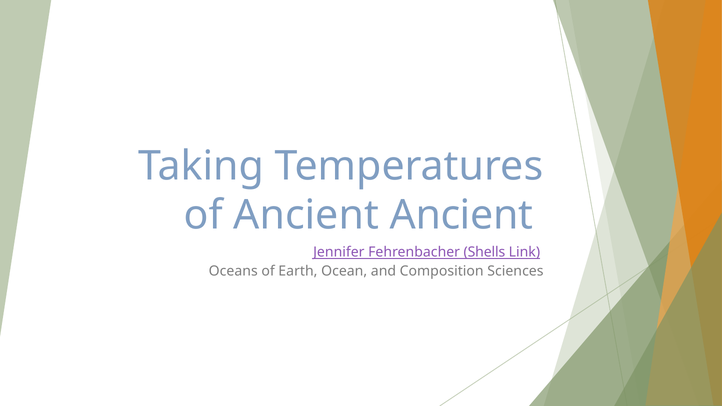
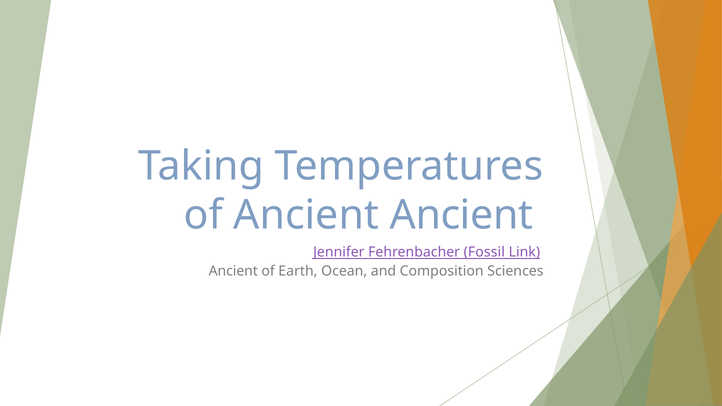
Shells: Shells -> Fossil (484, 252)
Oceans: Oceans -> Ancient (233, 271)
